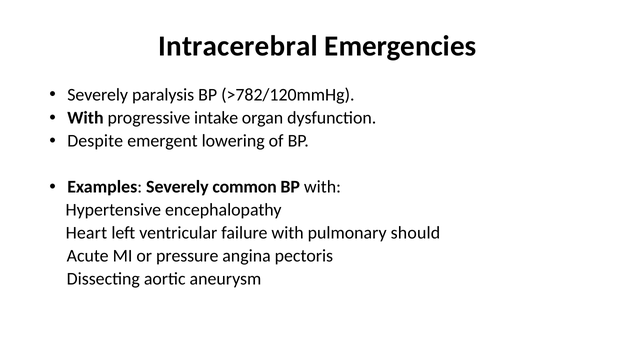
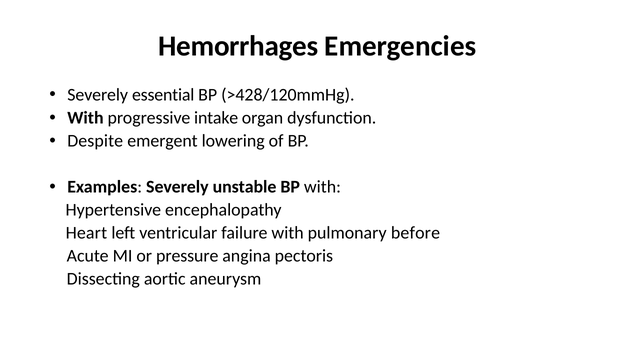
Intracerebral: Intracerebral -> Hemorrhages (238, 46)
paralysis: paralysis -> essential (163, 95)
>782/120mmHg: >782/120mmHg -> >428/120mmHg (288, 95)
common: common -> unstable (245, 187)
should: should -> before (415, 233)
